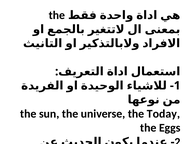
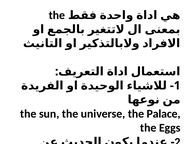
Today: Today -> Palace (164, 114)
